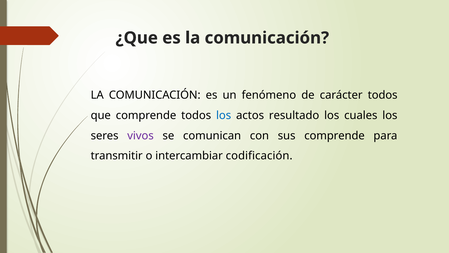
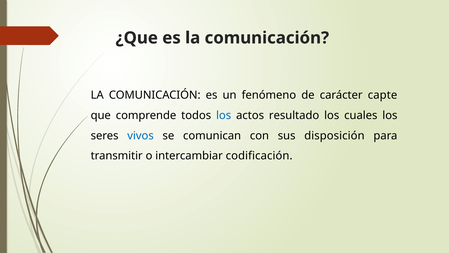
carácter todos: todos -> capte (383, 95)
vivos colour: purple -> blue (140, 135)
sus comprende: comprende -> disposición (334, 135)
